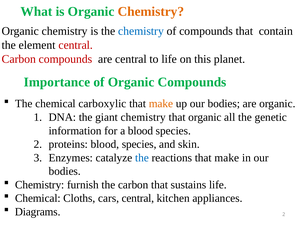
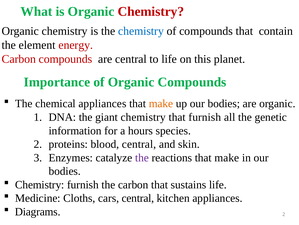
Chemistry colour: orange -> red (151, 12)
element central: central -> energy (76, 45)
chemical carboxylic: carboxylic -> appliances (102, 103)
that organic: organic -> furnish (205, 117)
a blood: blood -> hours (140, 130)
proteins blood species: species -> central (139, 144)
the colour: blue -> purple (142, 157)
Chemical: Chemical -> Medicine (38, 198)
